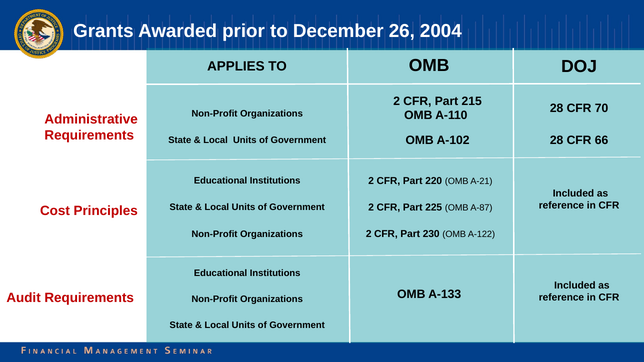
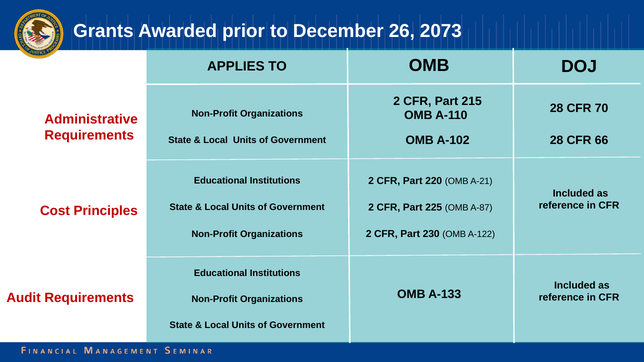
2004: 2004 -> 2073 (441, 31)
